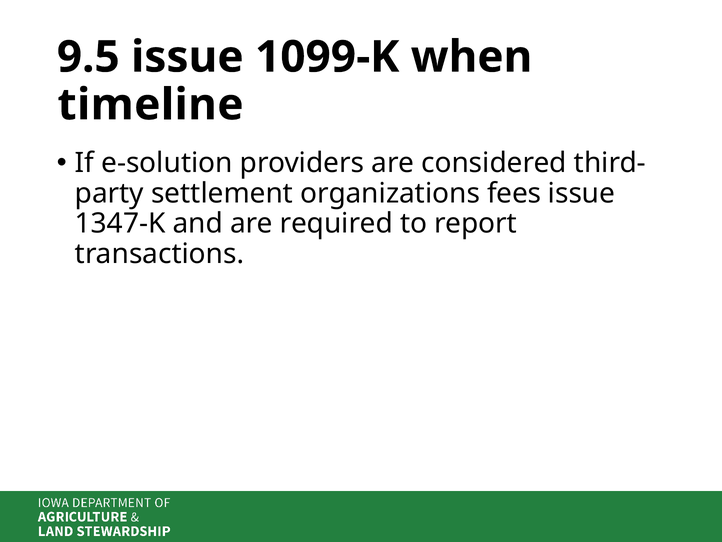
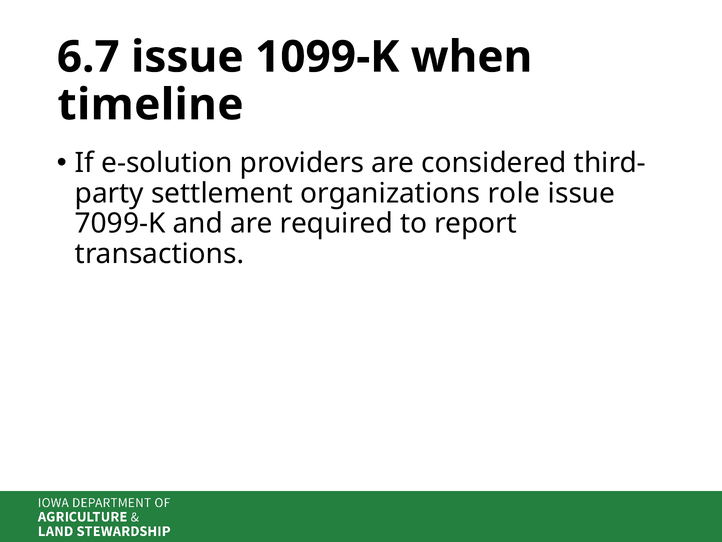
9.5: 9.5 -> 6.7 (88, 57)
fees: fees -> role (514, 193)
1347-K: 1347-K -> 7099-K (120, 223)
